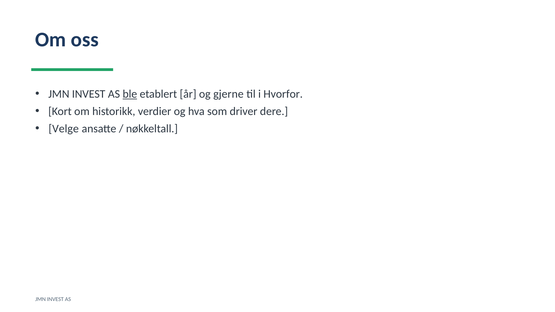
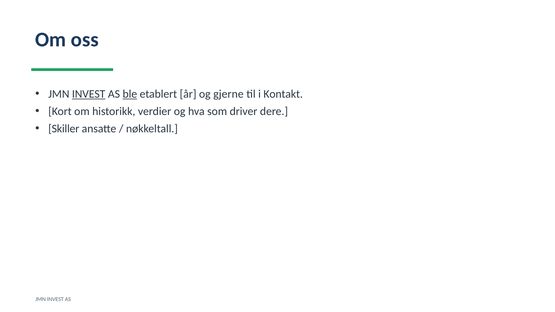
INVEST underline: none -> present (89, 94)
Hvorfor: Hvorfor -> Kontakt (283, 94)
Velge: Velge -> Skiller (64, 129)
